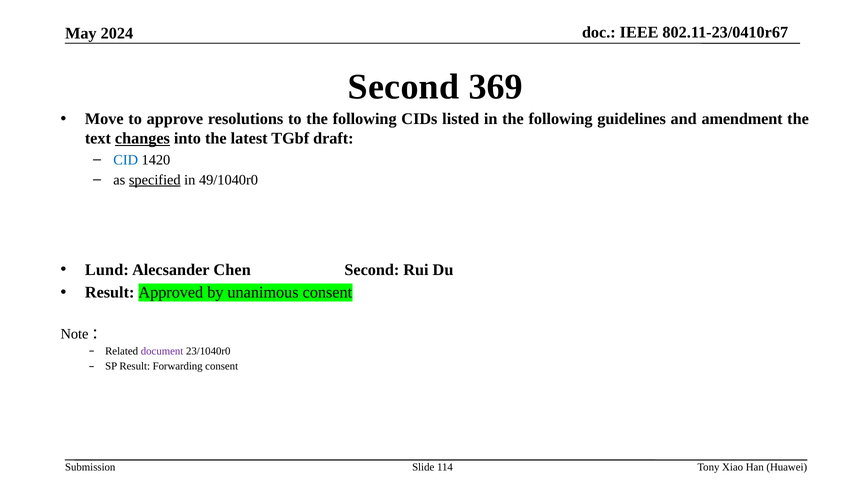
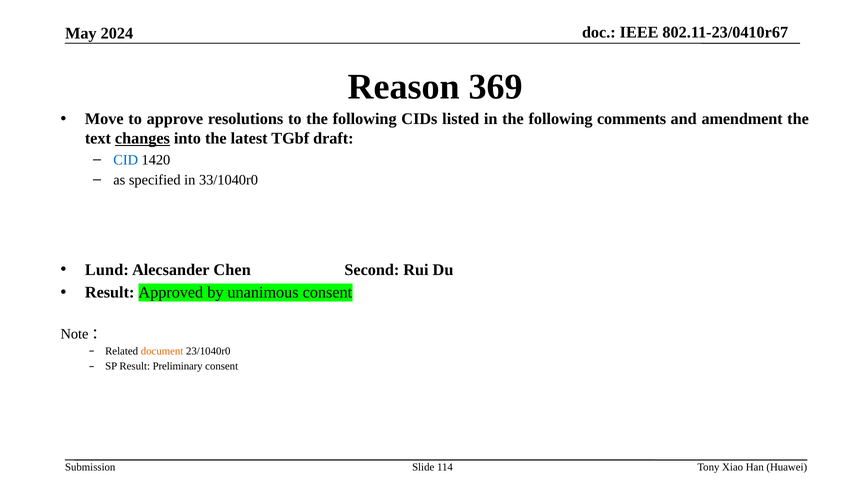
Second: Second -> Reason (404, 87)
guidelines: guidelines -> comments (632, 119)
specified underline: present -> none (155, 180)
49/1040r0: 49/1040r0 -> 33/1040r0 (229, 180)
document colour: purple -> orange (162, 351)
Forwarding: Forwarding -> Preliminary (178, 366)
